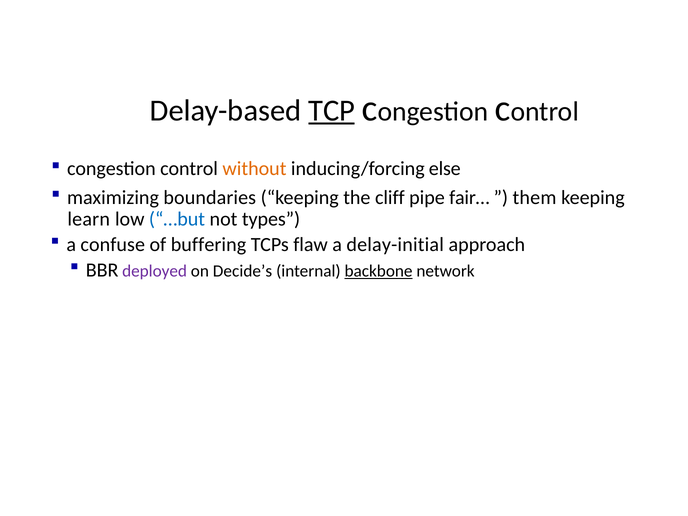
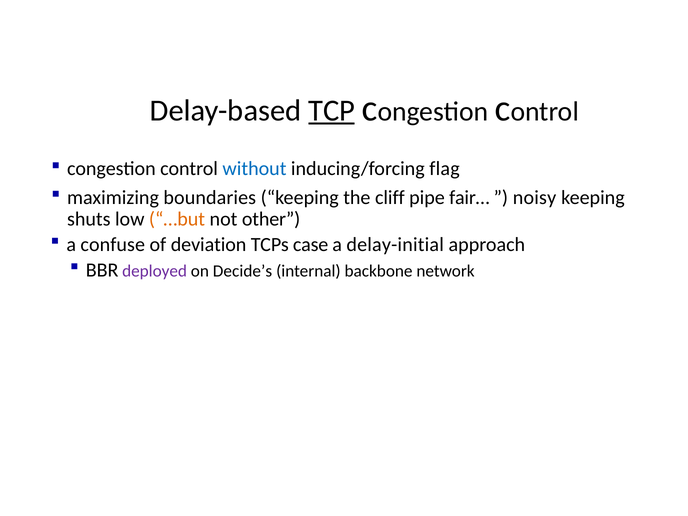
without colour: orange -> blue (254, 169)
else: else -> flag (445, 169)
them: them -> noisy (534, 198)
learn: learn -> shuts (89, 219)
…but colour: blue -> orange (177, 219)
types: types -> other (271, 219)
buffering: buffering -> deviation (209, 245)
flaw: flaw -> case (311, 245)
backbone underline: present -> none (379, 271)
